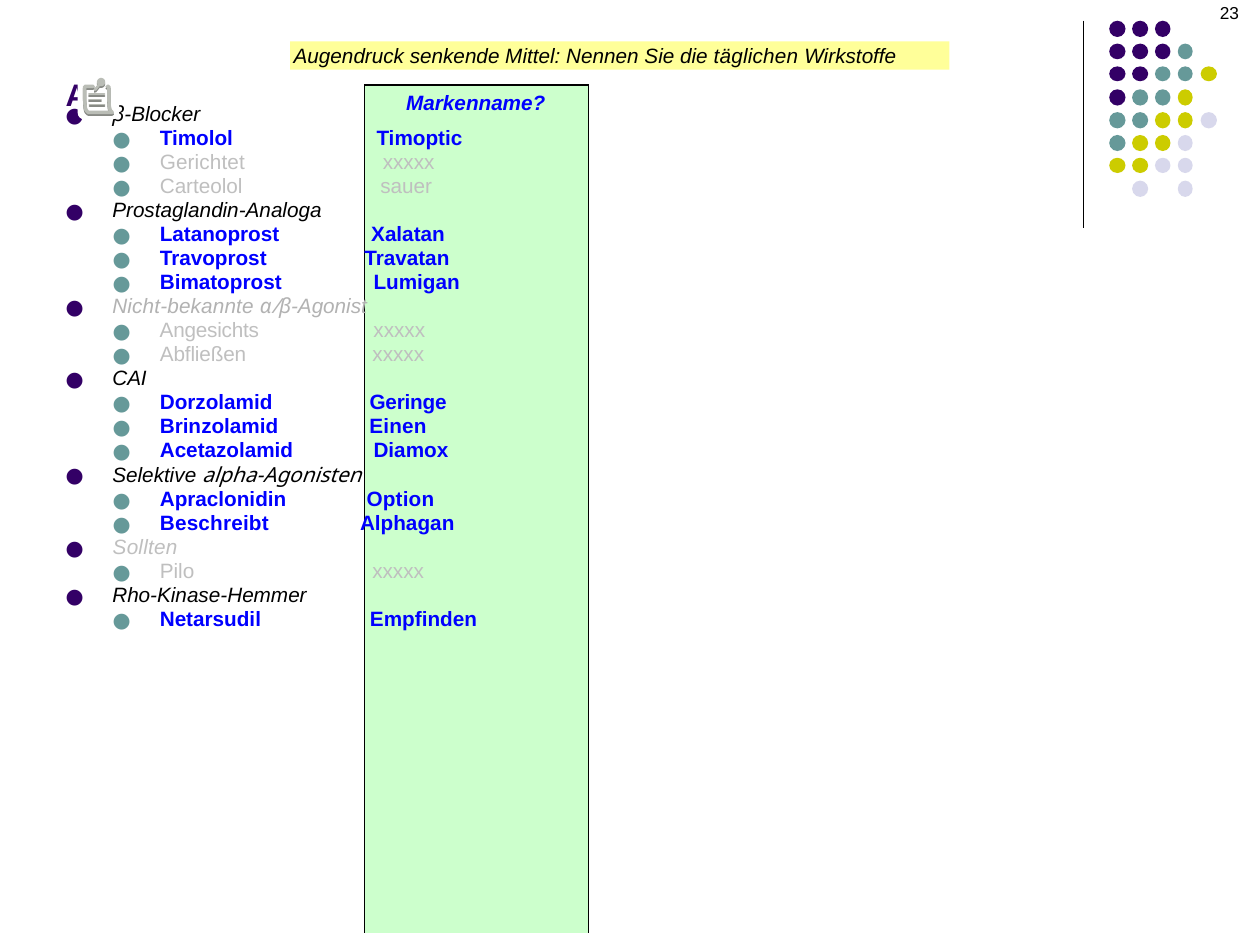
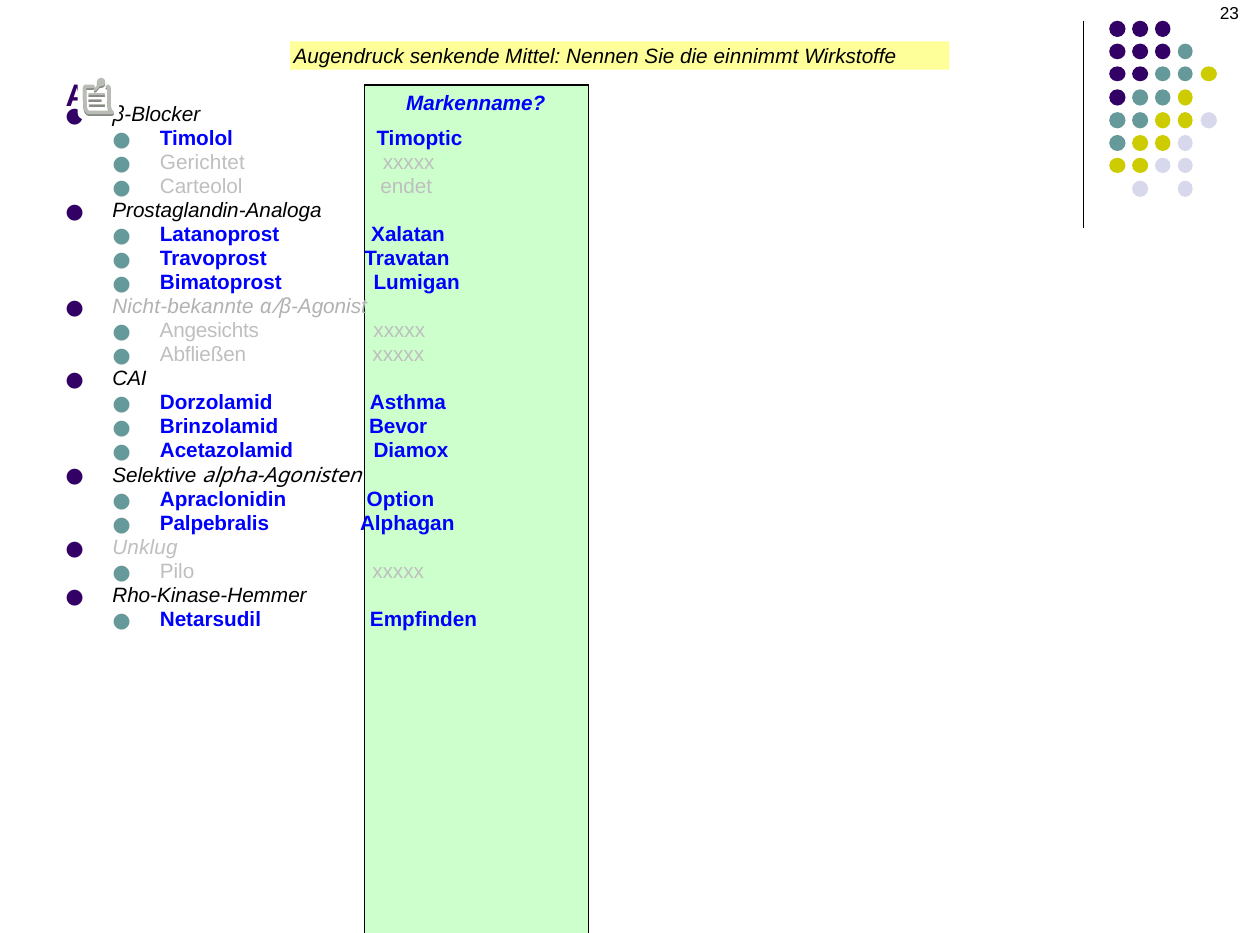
täglichen: täglichen -> einnimmt (756, 57)
sauer: sauer -> endet (406, 187)
Geringe: Geringe -> Asthma (408, 403)
Einen: Einen -> Bevor (398, 427)
Beschreibt: Beschreibt -> Palpebralis (214, 523)
Sollten: Sollten -> Unklug (145, 547)
